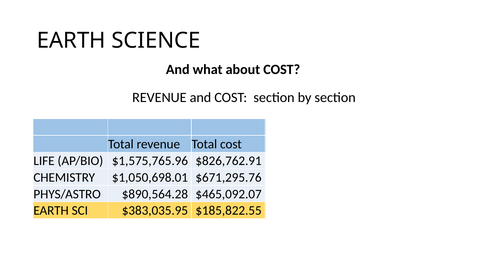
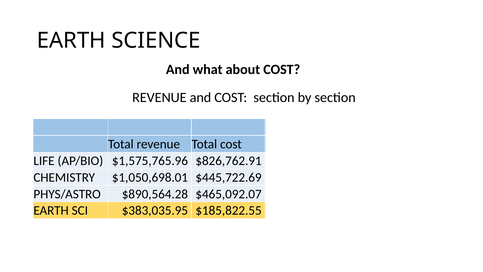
$671,295.76: $671,295.76 -> $445,722.69 (229, 177)
